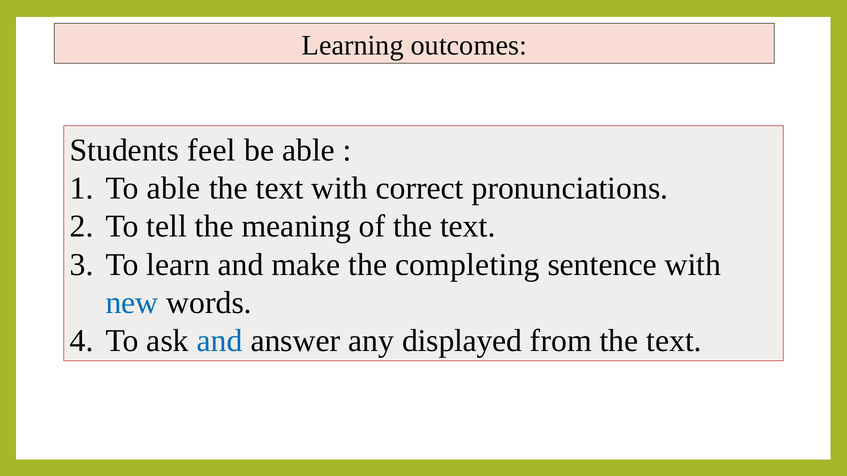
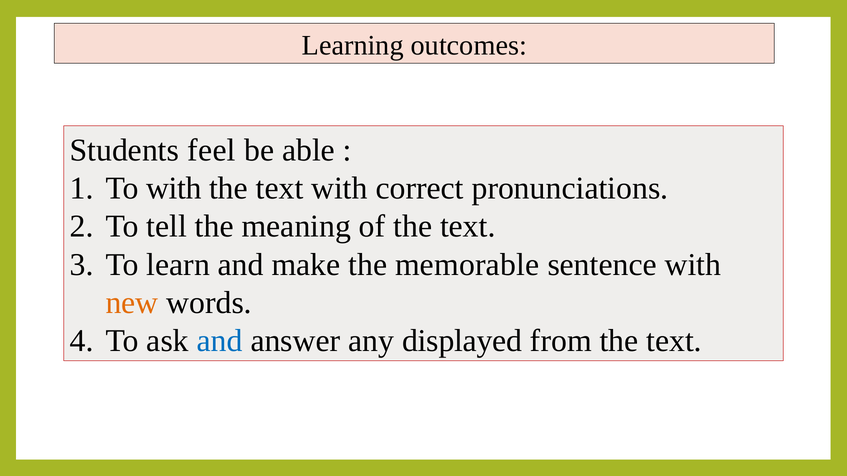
To able: able -> with (174, 189)
completing: completing -> memorable (467, 265)
new colour: blue -> orange (132, 303)
